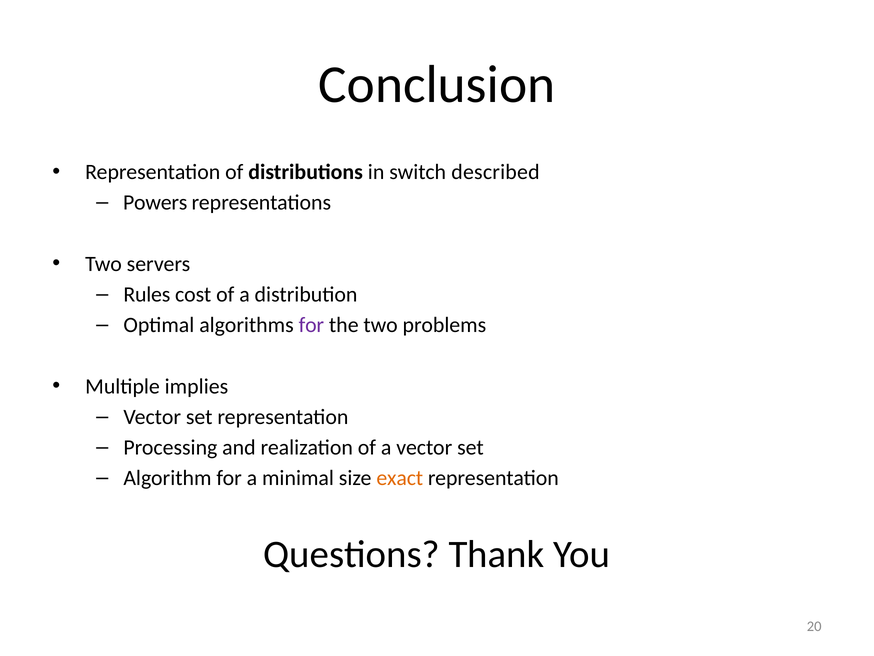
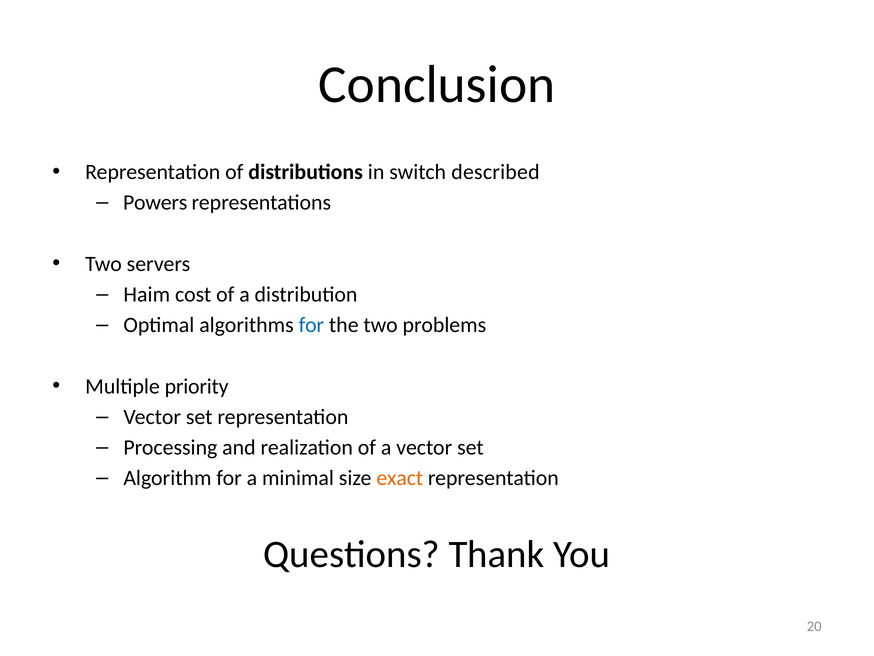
Rules: Rules -> Haim (147, 294)
for colour: purple -> blue (311, 325)
implies: implies -> priority (197, 386)
